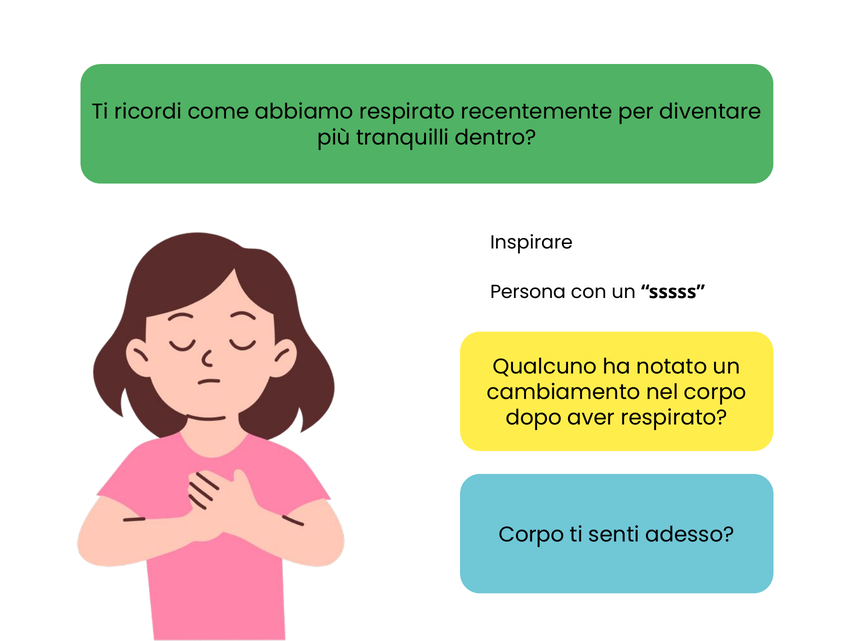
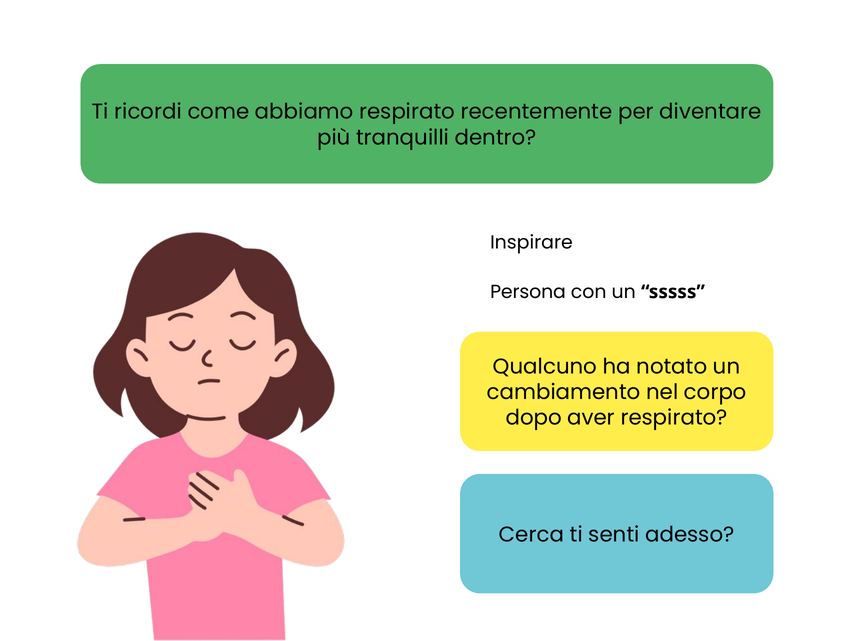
Corpo: Corpo -> Cerca (531, 534)
